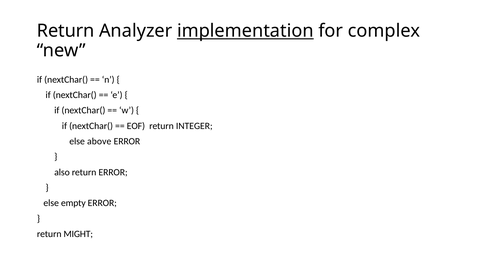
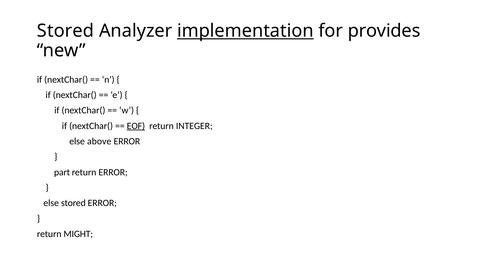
Return: Return -> Stored (66, 31)
complex: complex -> provides (384, 31)
EOF underline: none -> present (136, 126)
also: also -> part (62, 172)
else empty: empty -> stored (73, 203)
